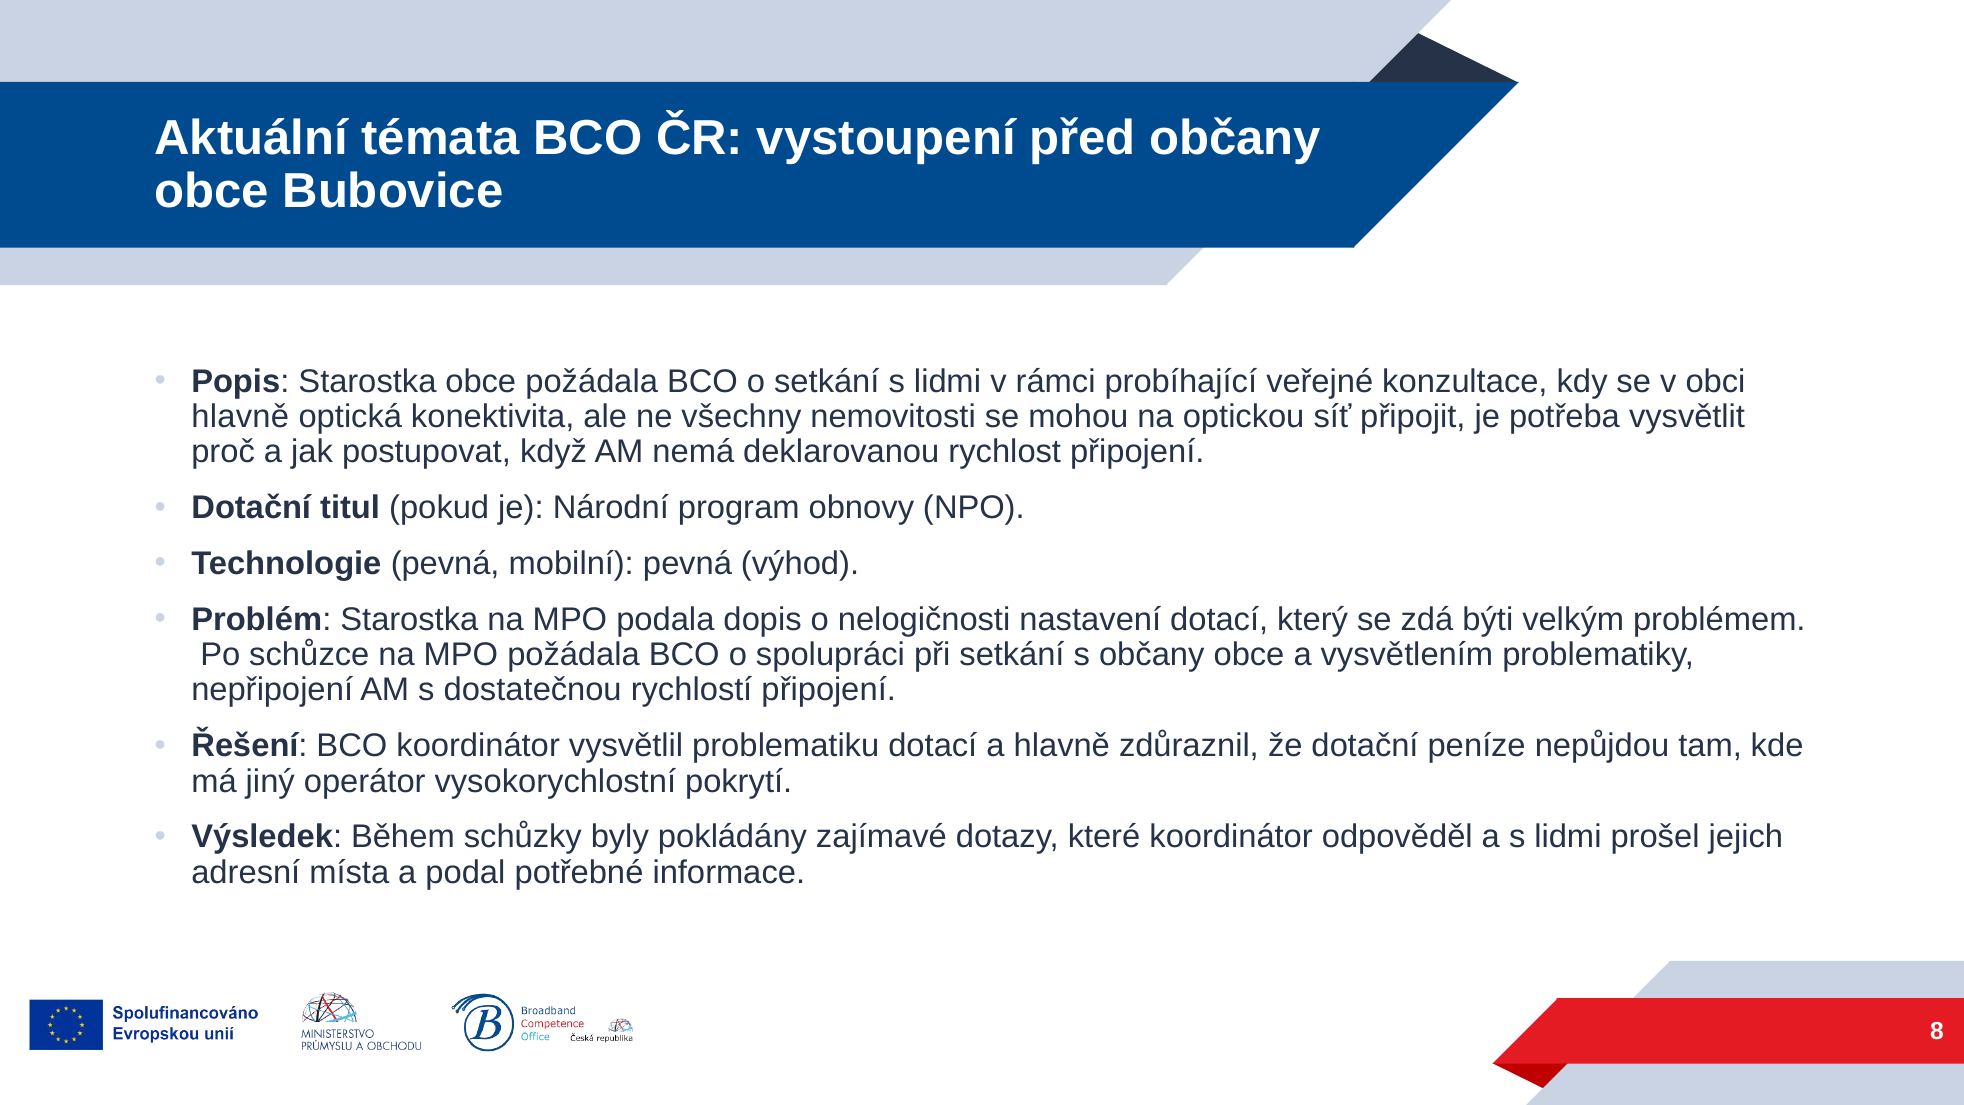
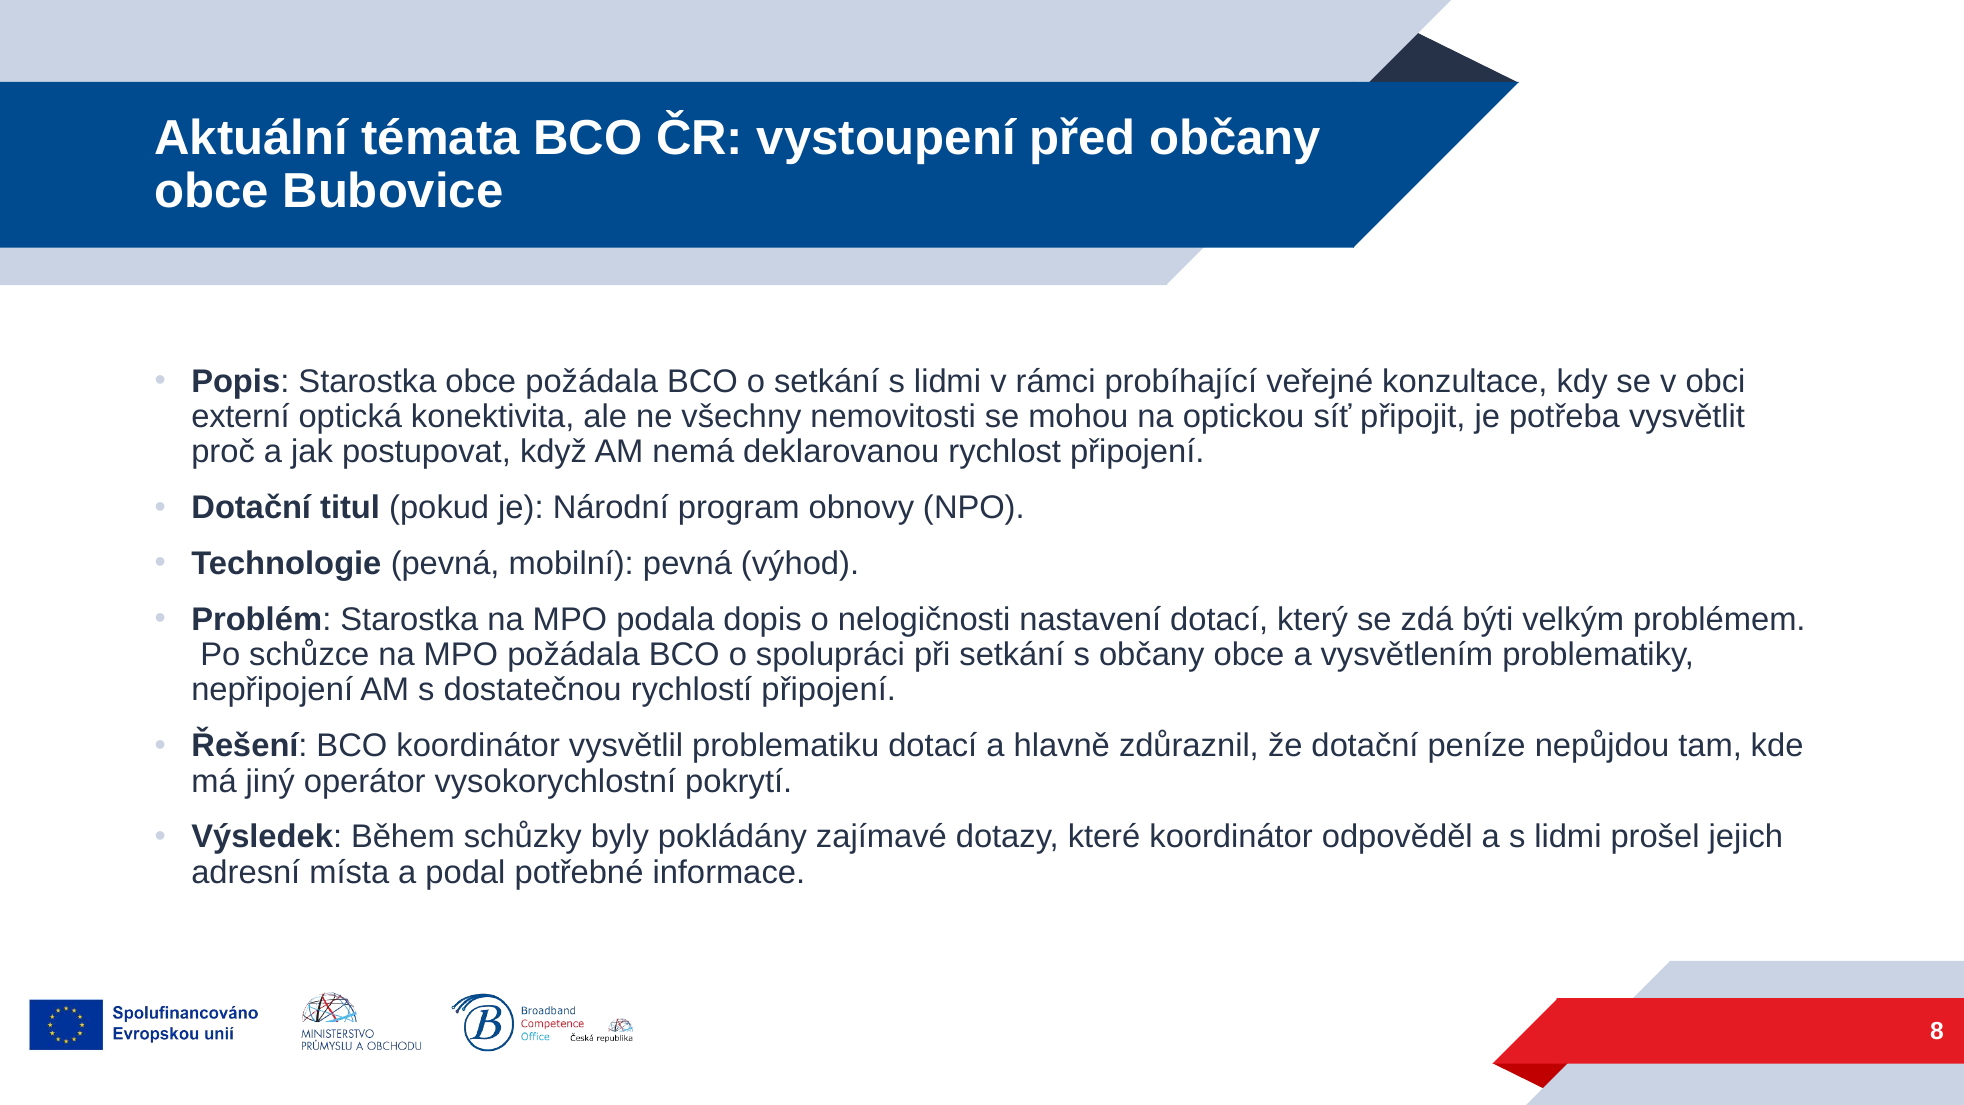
hlavně: hlavně -> externí (241, 416)
